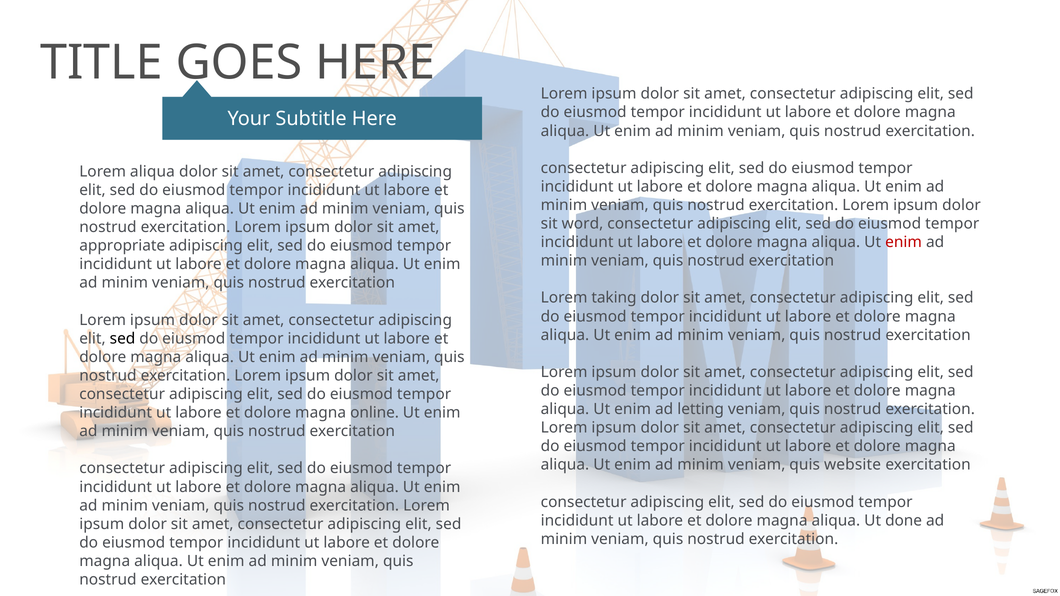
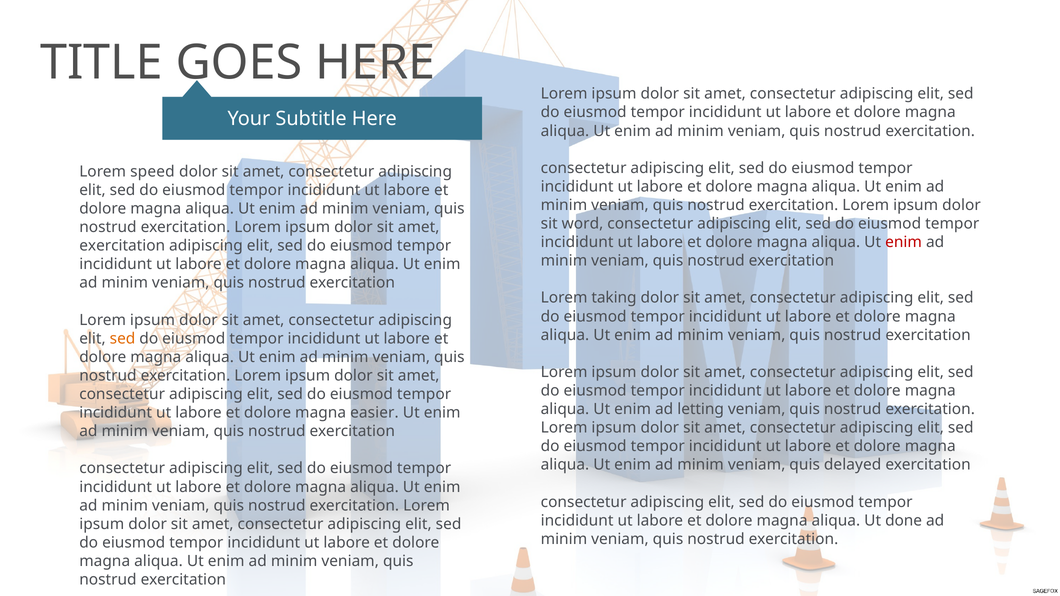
Lorem aliqua: aliqua -> speed (152, 172)
appropriate: appropriate -> exercitation (122, 246)
sed colour: black -> orange (123, 339)
online: online -> easier (374, 413)
website: website -> delayed (853, 465)
